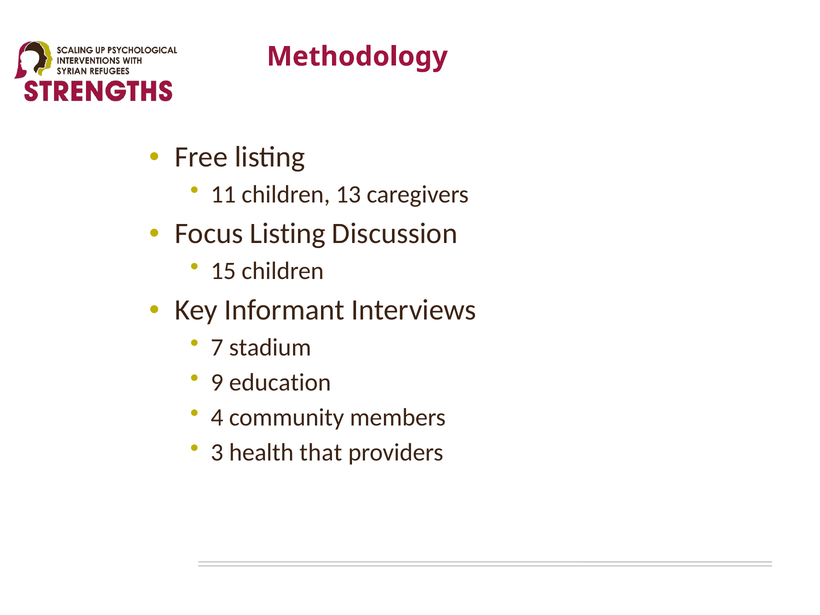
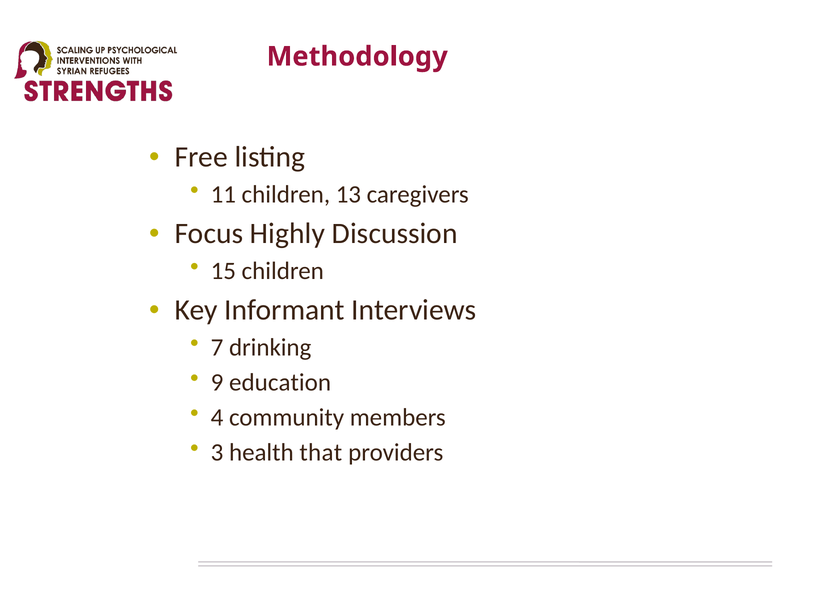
Focus Listing: Listing -> Highly (288, 234)
stadium: stadium -> drinking (270, 347)
